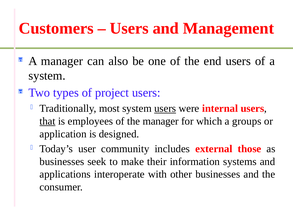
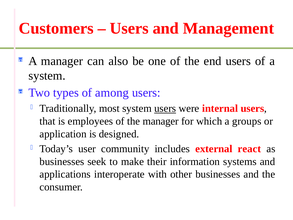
project: project -> among (112, 93)
that underline: present -> none (47, 121)
those: those -> react (249, 149)
